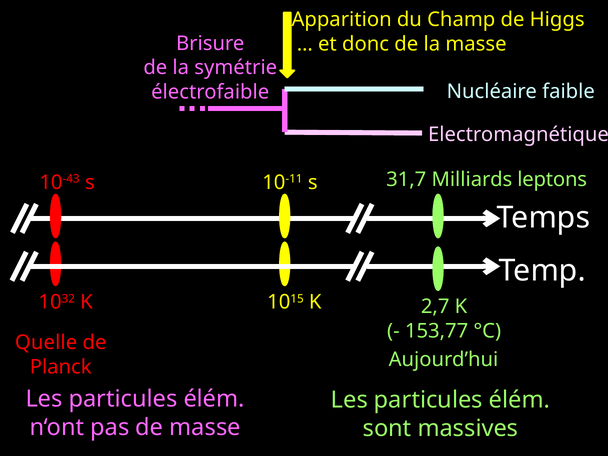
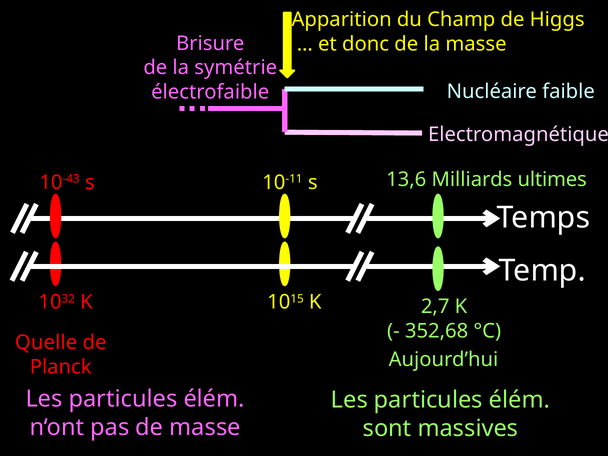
31,7: 31,7 -> 13,6 (406, 180)
leptons: leptons -> ultimes (552, 180)
153,77: 153,77 -> 352,68 (437, 331)
